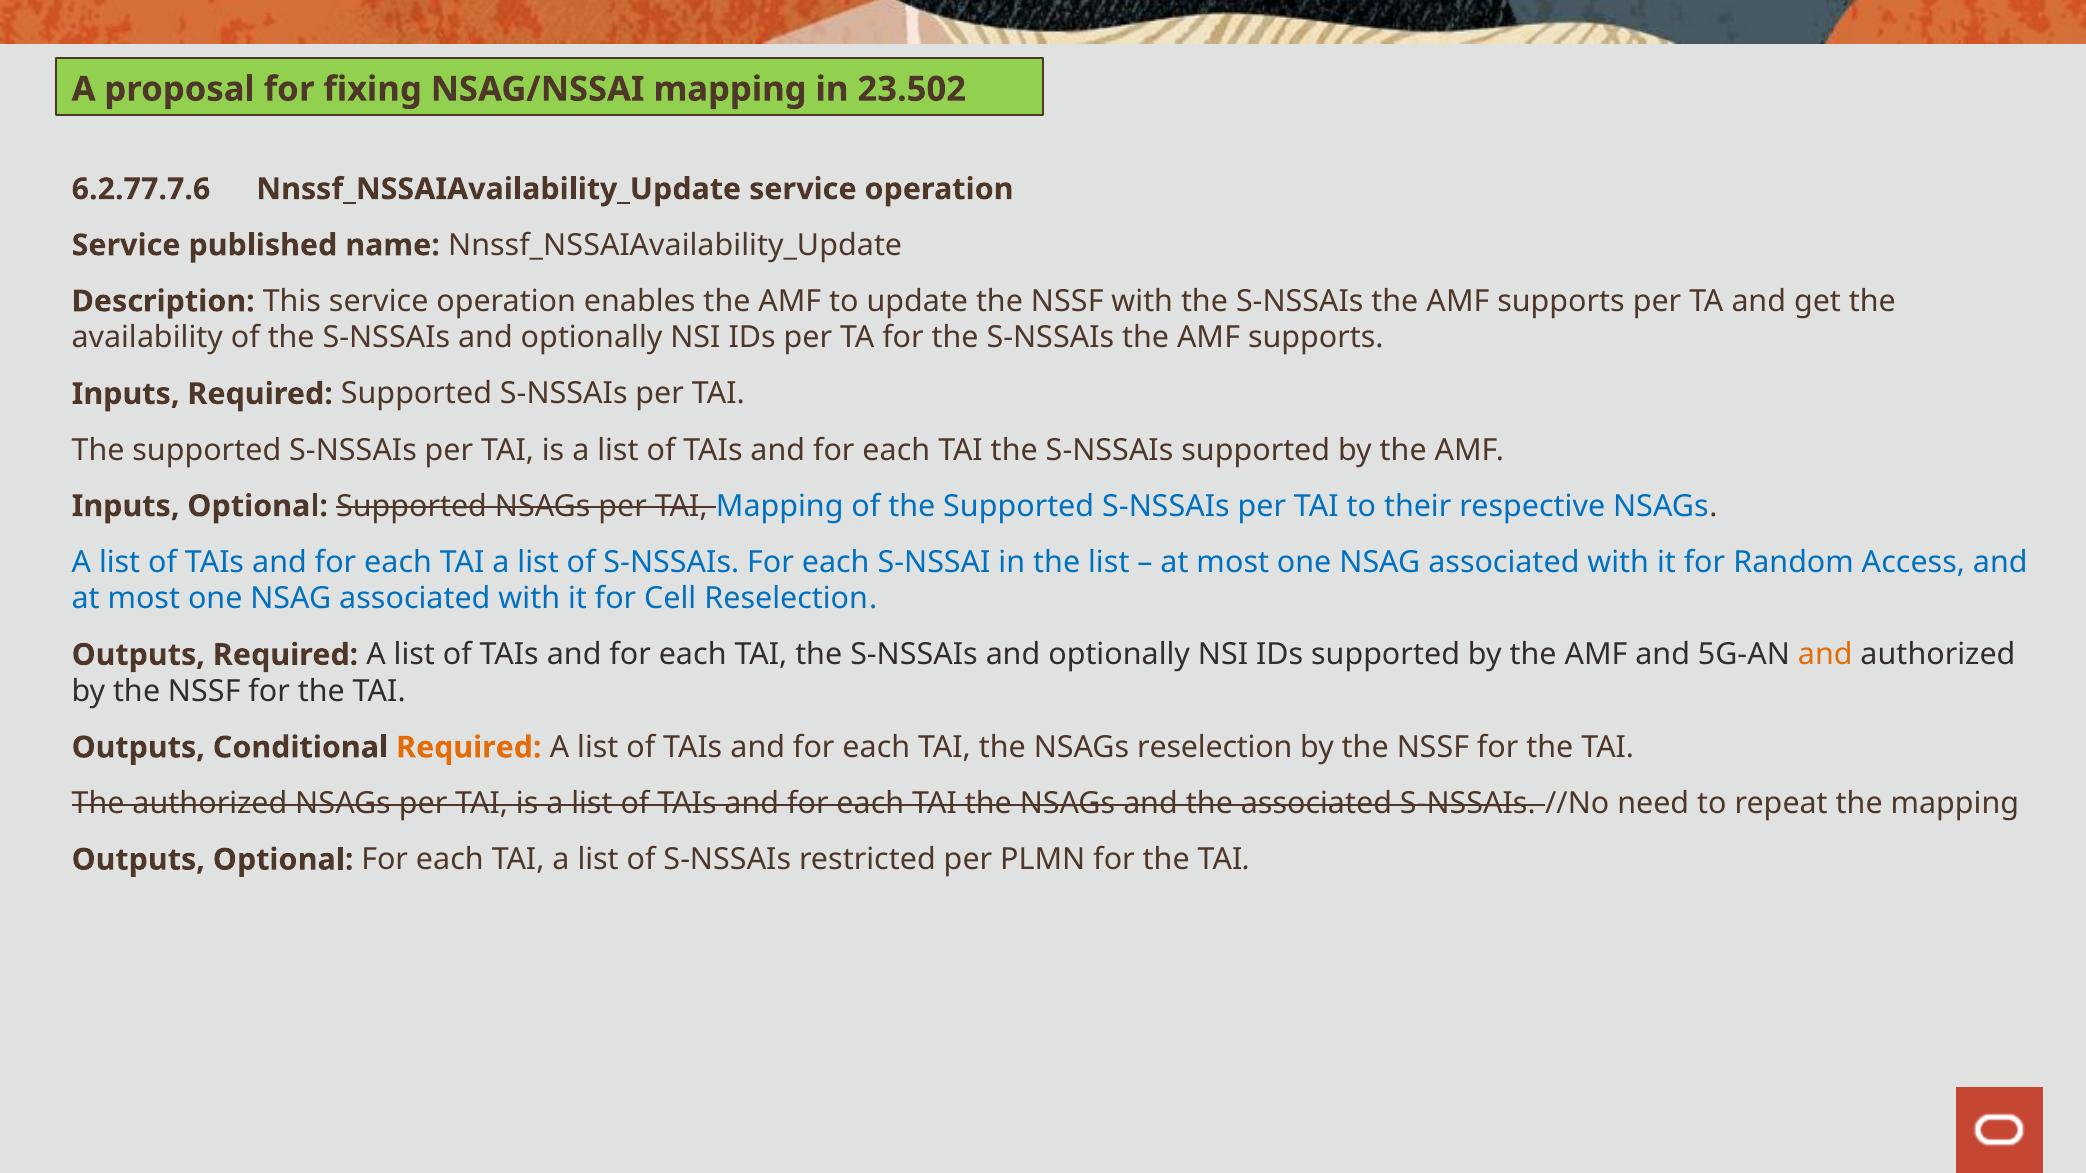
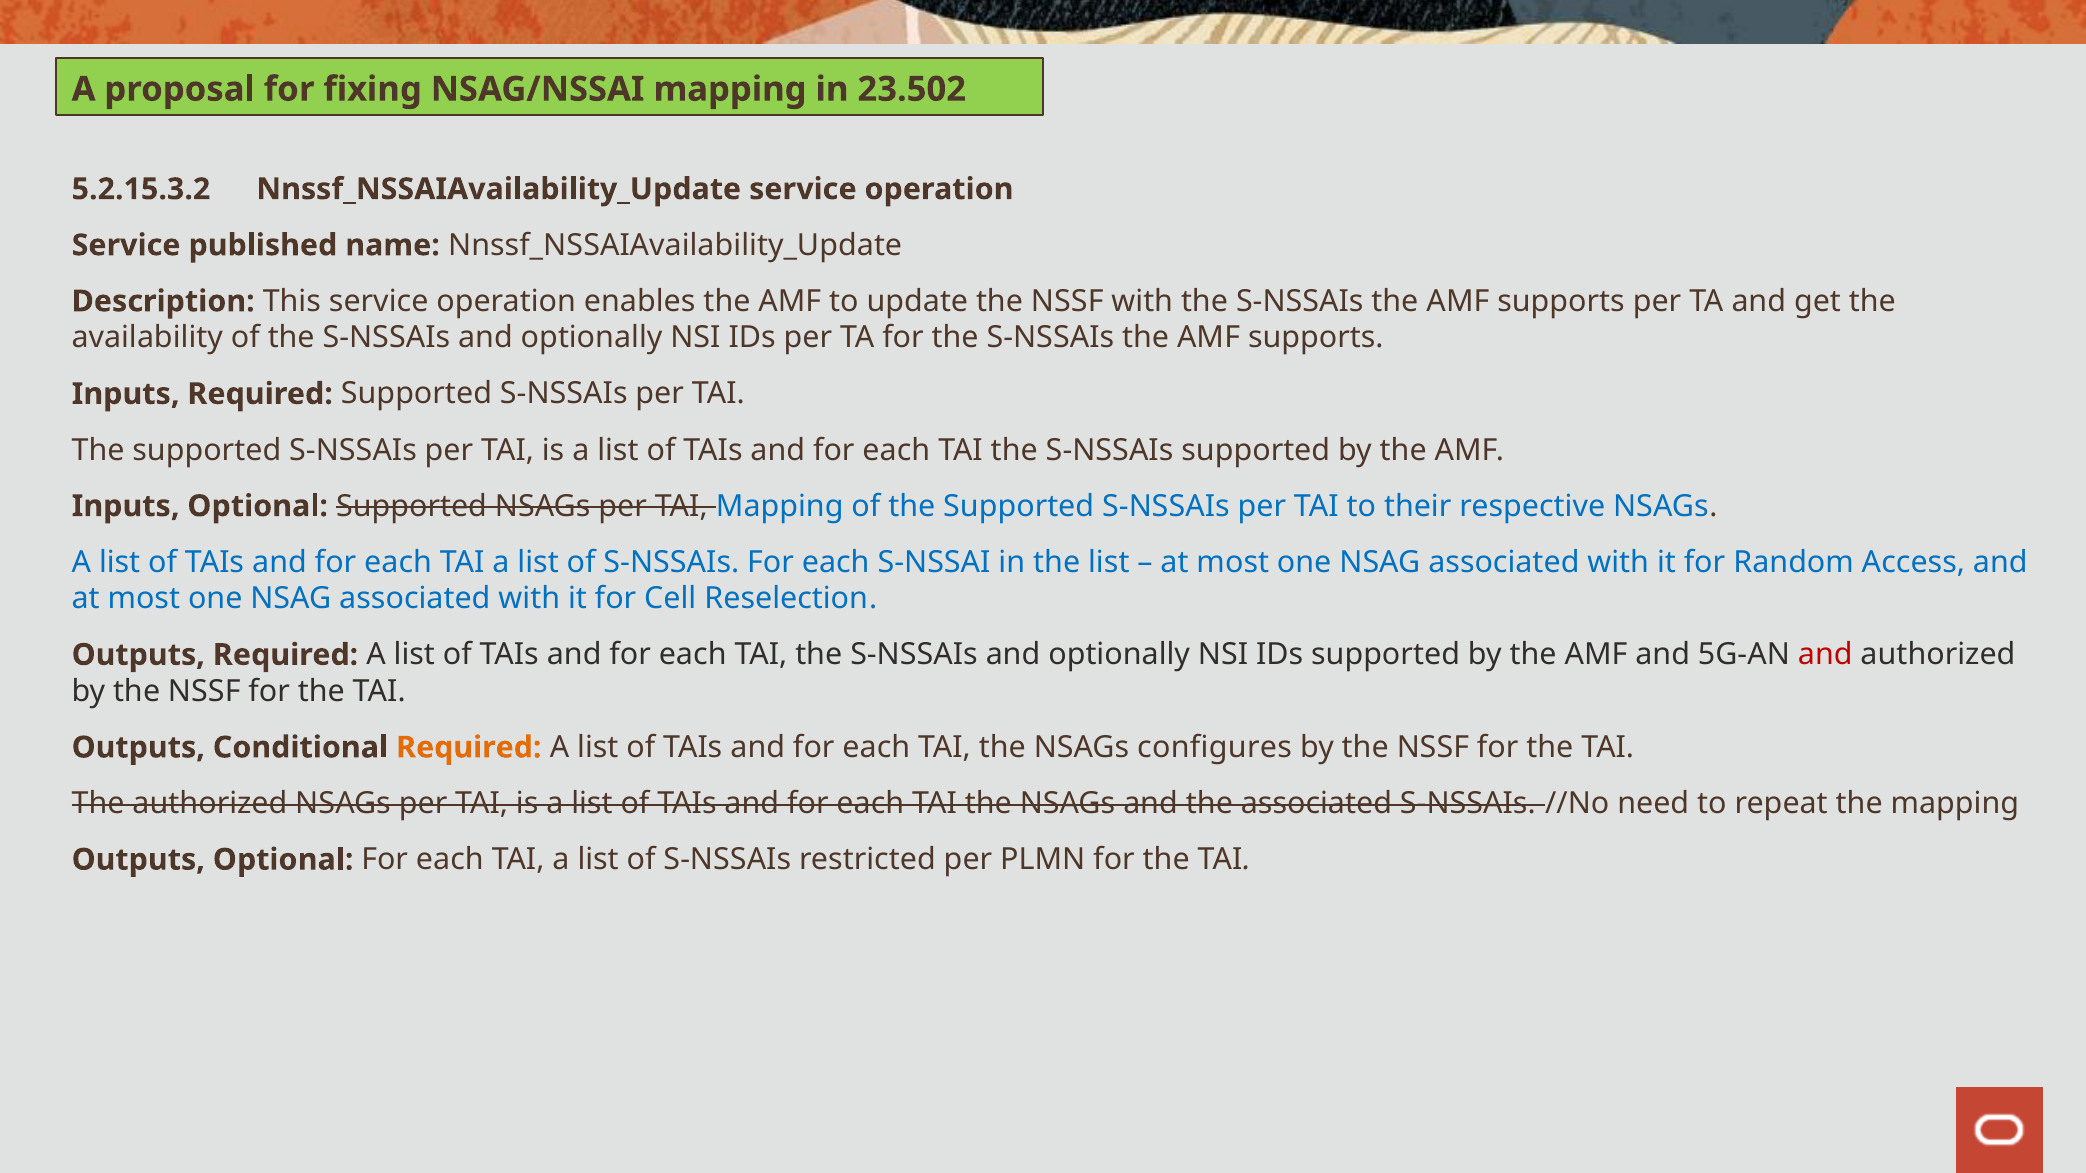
6.2.77.7.6: 6.2.77.7.6 -> 5.2.15.3.2 (141, 189)
and colour: orange -> red (1825, 655)
NSAGs reselection: reselection -> configures (1215, 748)
